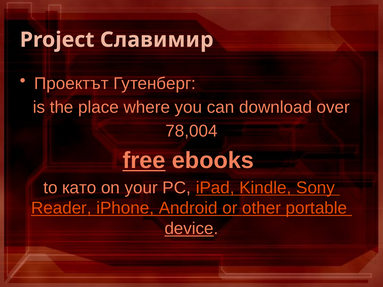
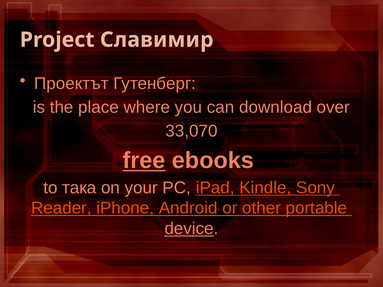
78,004: 78,004 -> 33,070 (191, 131)
като: като -> така (79, 188)
